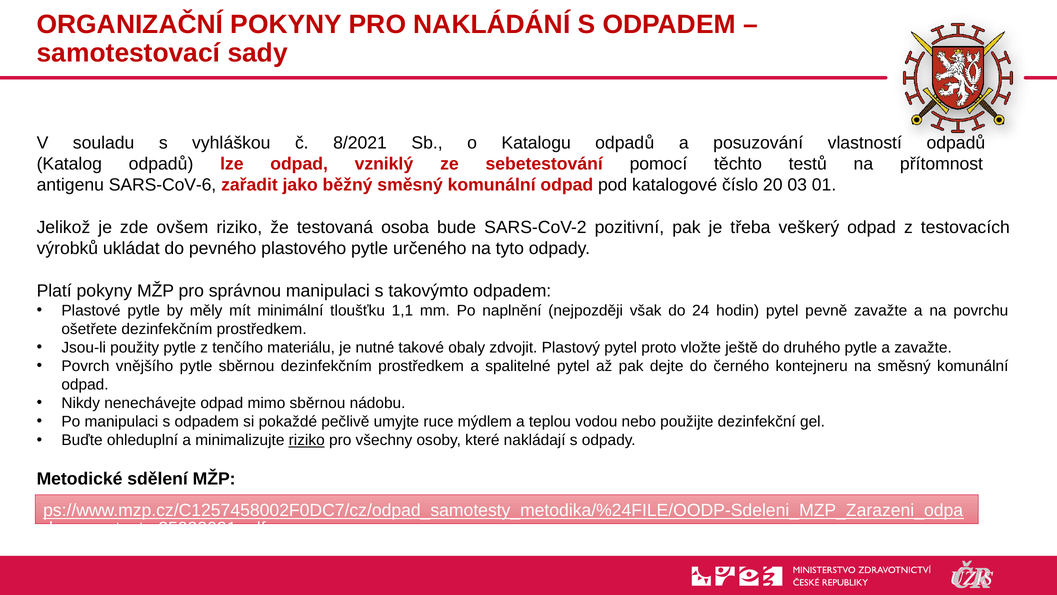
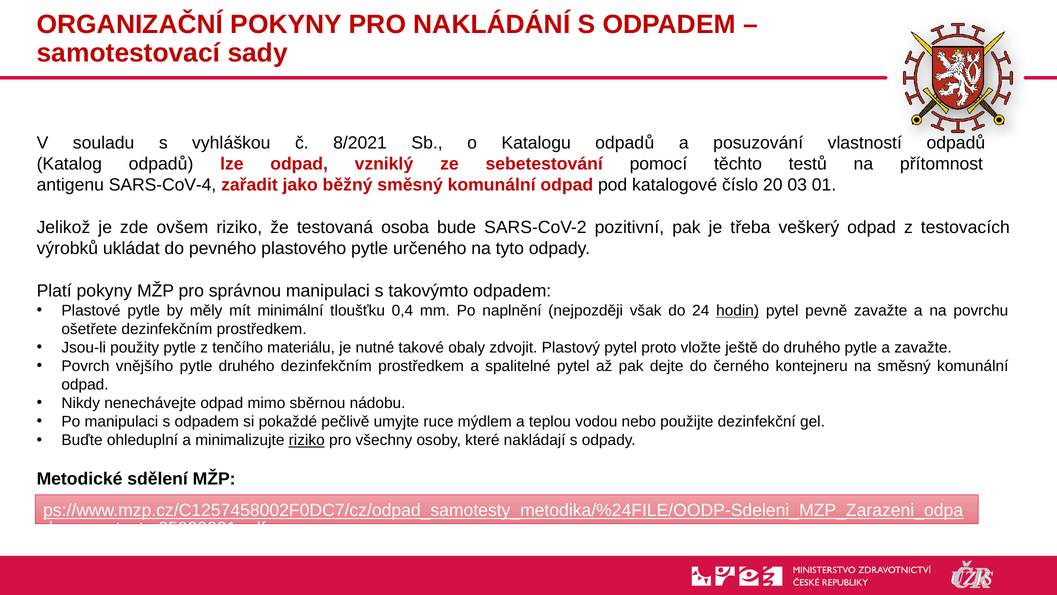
SARS-CoV-6: SARS-CoV-6 -> SARS-CoV-4 (163, 185)
1,1: 1,1 -> 0,4 (402, 310)
hodin underline: none -> present (738, 310)
pytle sběrnou: sběrnou -> druhého (247, 366)
